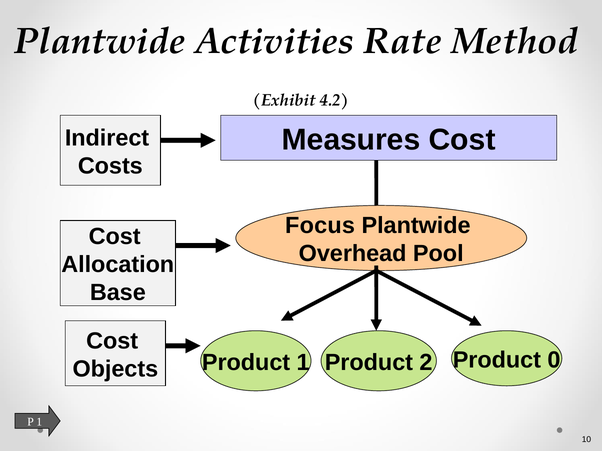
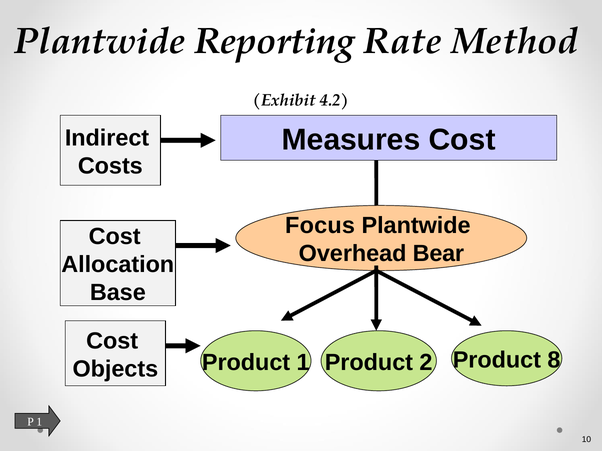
Activities: Activities -> Reporting (274, 41)
Pool: Pool -> Bear (438, 254)
0: 0 -> 8 (554, 360)
